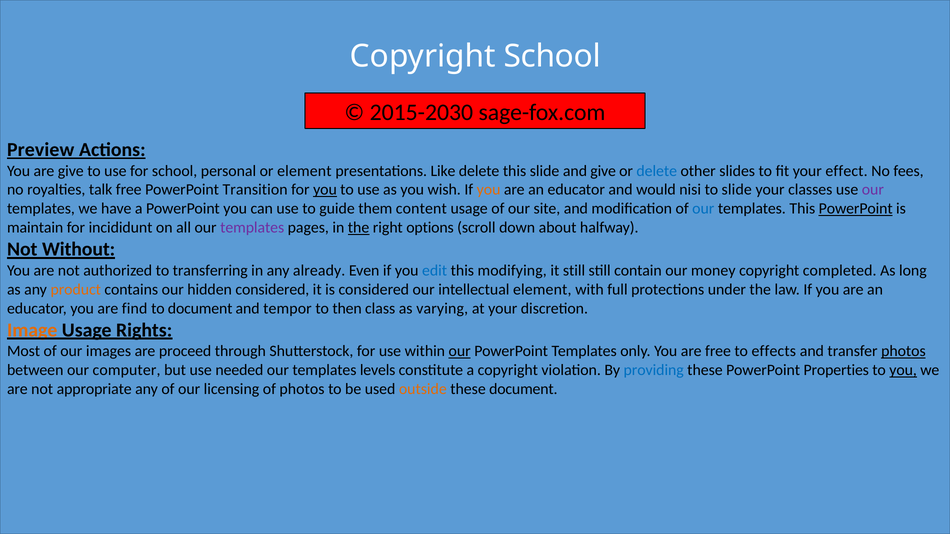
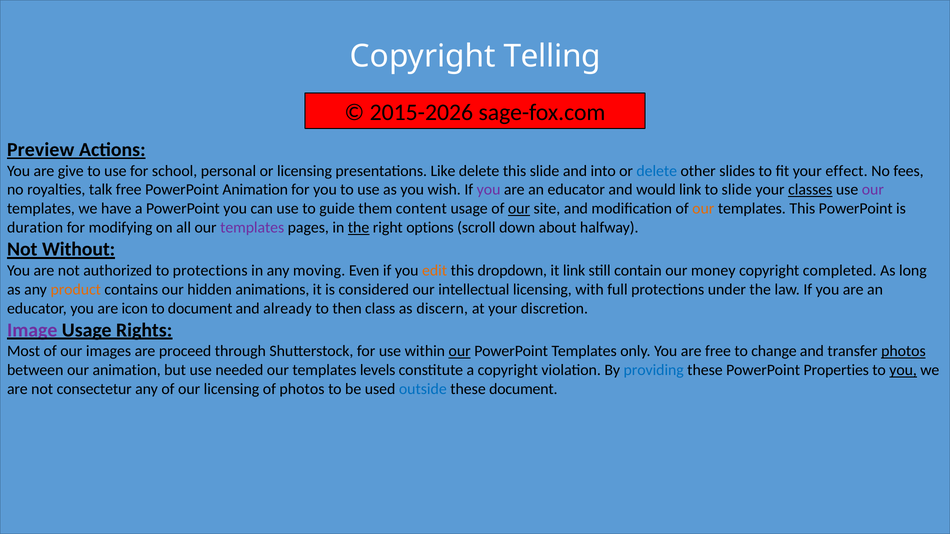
Copyright School: School -> Telling (552, 56)
2015-2030: 2015-2030 -> 2015-2026 (421, 113)
or element: element -> licensing (305, 171)
and give: give -> into (603, 171)
PowerPoint Transition: Transition -> Animation (255, 190)
you underline: present -> none (325, 190)
you colour: orange -> purple (489, 190)
would nisi: nisi -> link (690, 190)
classes underline: none -> present (810, 190)
our underline: none -> present (519, 209)
our colour: blue -> orange (703, 209)
PowerPoint underline: present -> none (856, 209)
maintain: maintain -> duration (35, 228)
incididunt: incididunt -> modifying (121, 228)
to transferring: transferring -> protections (210, 271)
already: already -> moving (319, 271)
edit colour: blue -> orange (435, 271)
modifying: modifying -> dropdown (512, 271)
it still: still -> link (574, 271)
hidden considered: considered -> animations (272, 290)
intellectual element: element -> licensing (542, 290)
find: find -> icon (135, 309)
tempor: tempor -> already (287, 309)
varying: varying -> discern (442, 309)
Image colour: orange -> purple (32, 330)
effects: effects -> change (774, 351)
our computer: computer -> animation (127, 370)
appropriate: appropriate -> consectetur (94, 389)
outside colour: orange -> blue (423, 389)
